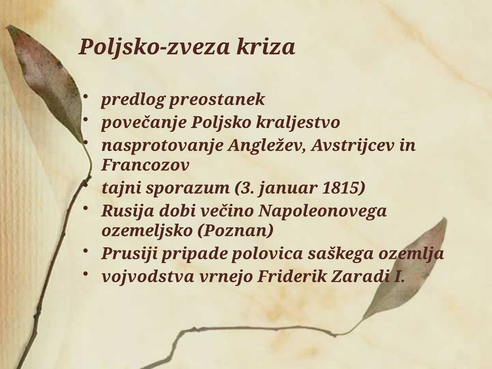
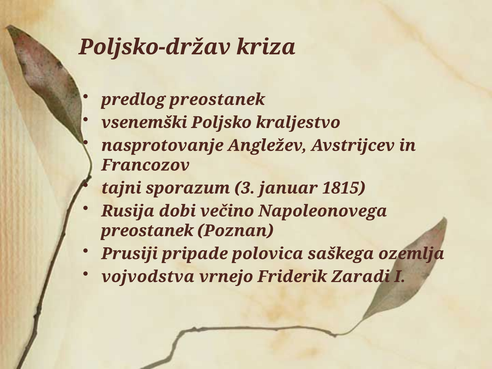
Poljsko-zveza: Poljsko-zveza -> Poljsko-držav (155, 47)
povečanje: povečanje -> vsenemški (144, 123)
ozemeljsko: ozemeljsko -> preostanek (147, 231)
